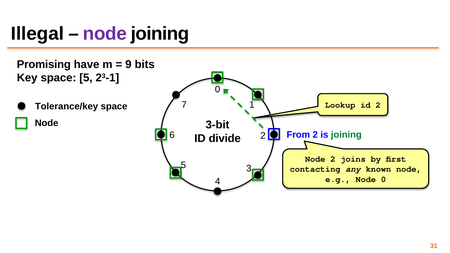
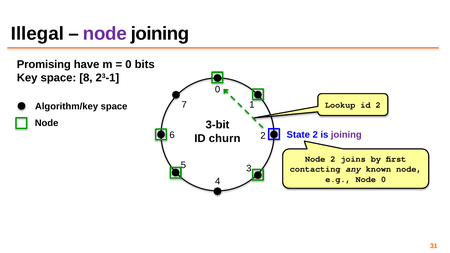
9: 9 -> 0 (128, 64)
space 5: 5 -> 8 (86, 78)
Tolerance/key: Tolerance/key -> Algorithm/key (67, 107)
From: From -> State (298, 135)
joining colour: green -> purple (346, 135)
divide: divide -> churn (225, 139)
